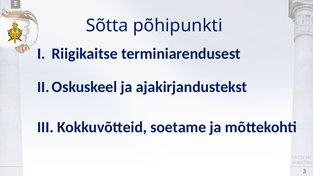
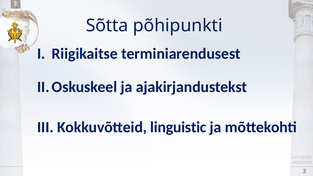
soetame: soetame -> linguistic (178, 127)
